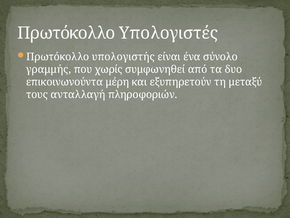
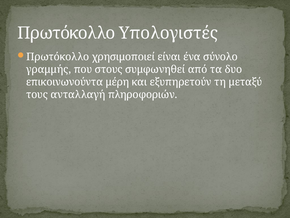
υπολογιστής: υπολογιστής -> χρησιμοποιεί (123, 57)
χωρίς: χωρίς -> στους (109, 69)
